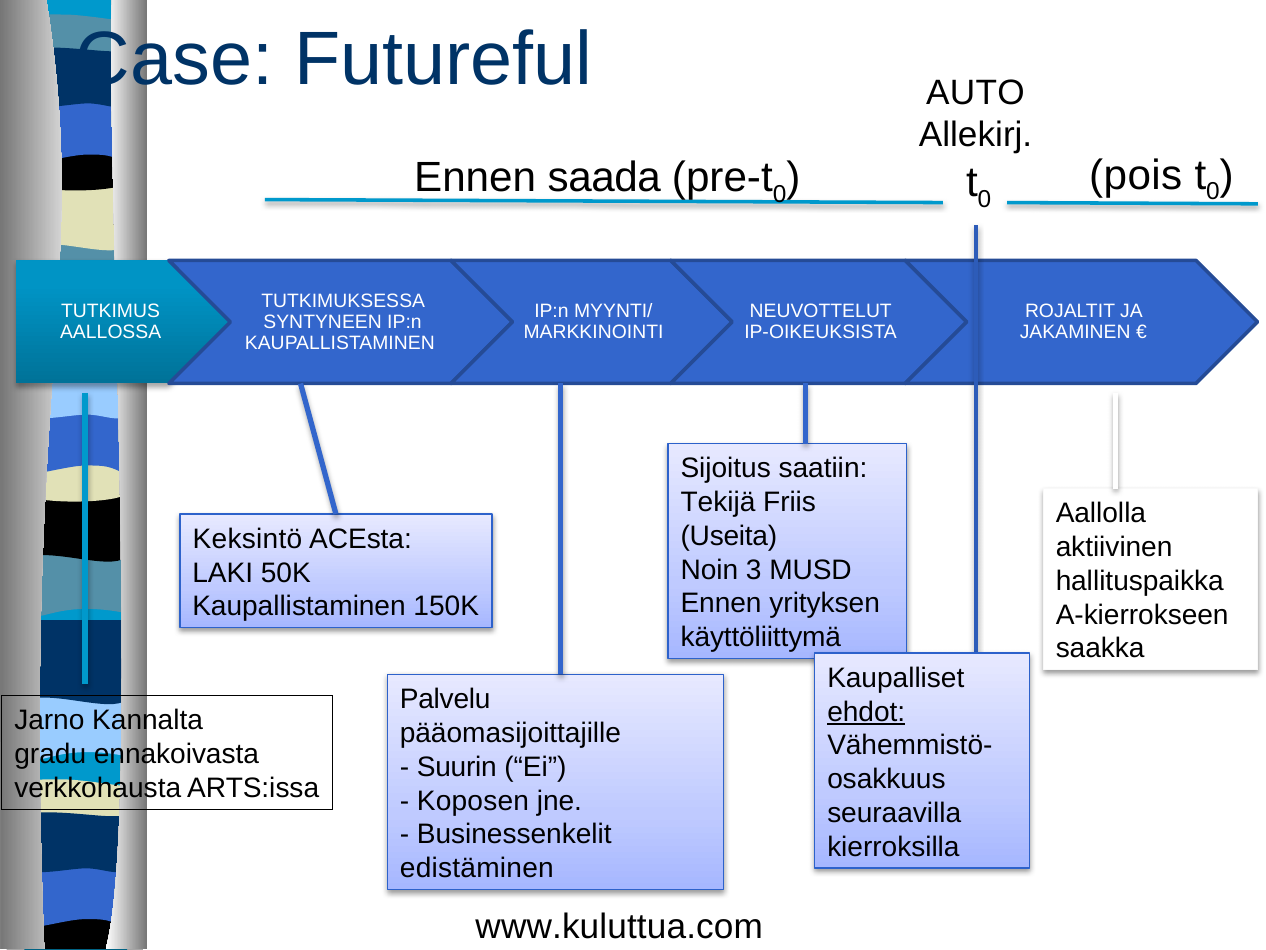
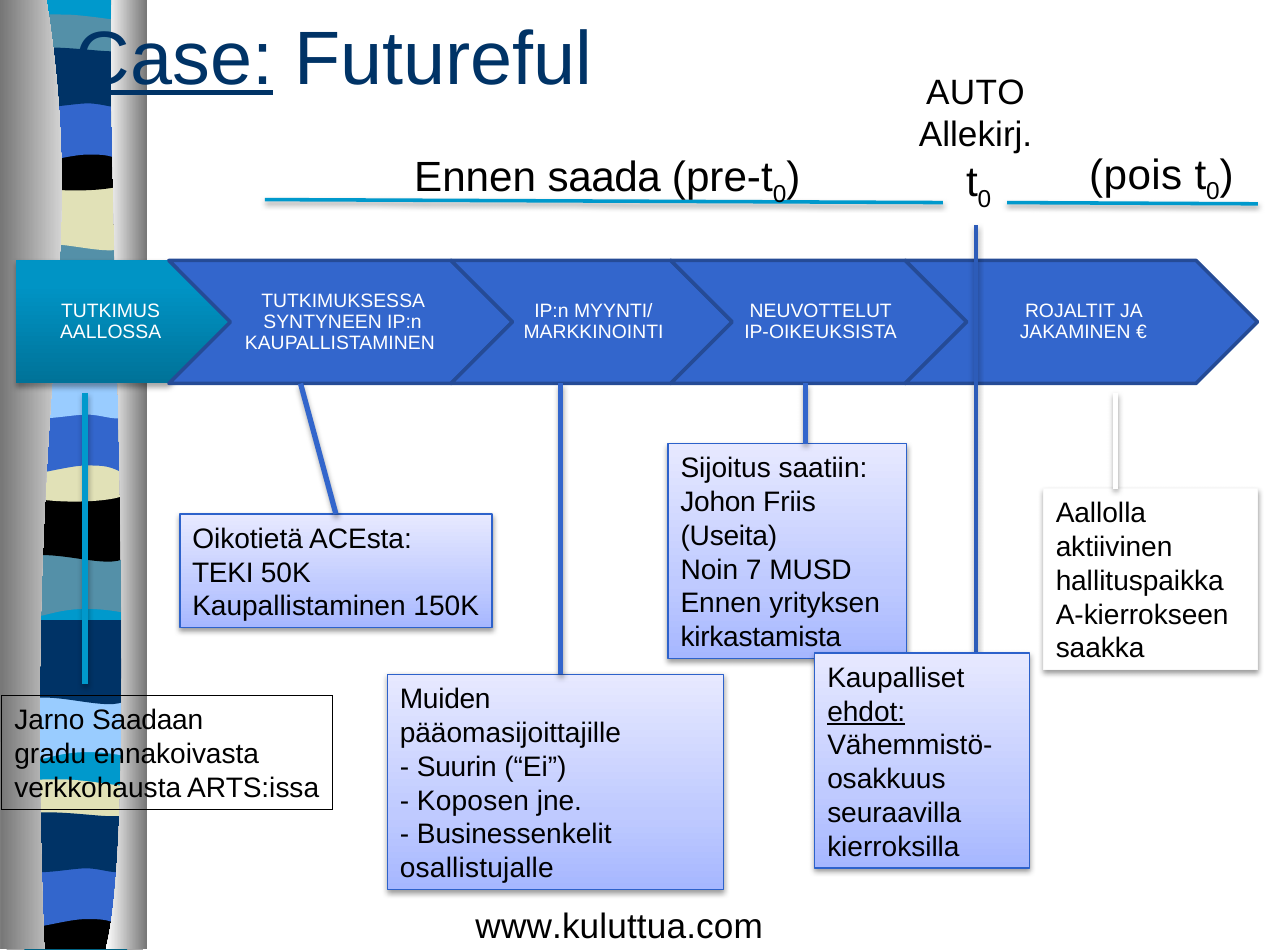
Case underline: none -> present (175, 60)
Tekijä: Tekijä -> Johon (718, 502)
Keksintö: Keksintö -> Oikotietä (248, 539)
3: 3 -> 7 (754, 570)
LAKI: LAKI -> TEKI (223, 572)
käyttöliittymä: käyttöliittymä -> kirkastamista (761, 637)
Palvelu: Palvelu -> Muiden (445, 699)
Kannalta: Kannalta -> Saadaan (148, 720)
edistäminen: edistäminen -> osallistujalle (477, 868)
